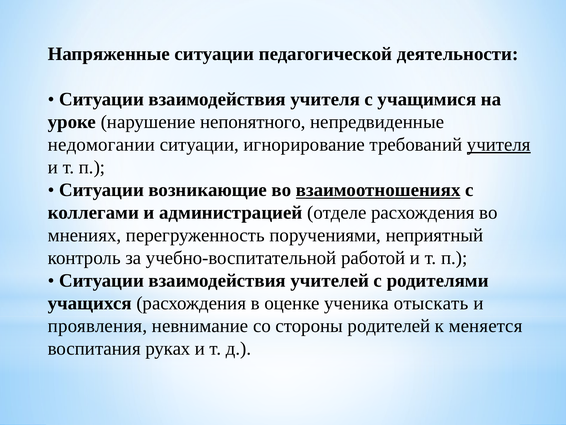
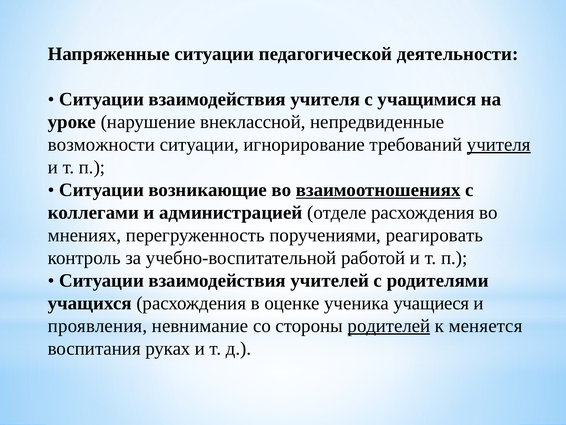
непонятного: непонятного -> внеклассной (253, 122)
недомогании: недомогании -> возможности (101, 144)
неприятный: неприятный -> реагировать (434, 235)
отыскать: отыскать -> учащиеся (431, 303)
родителей underline: none -> present (389, 326)
